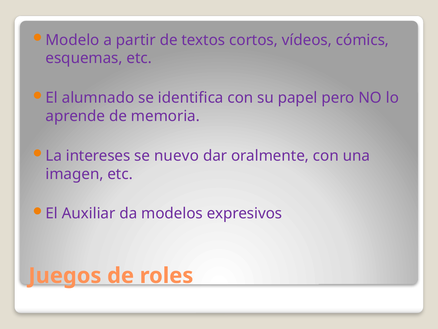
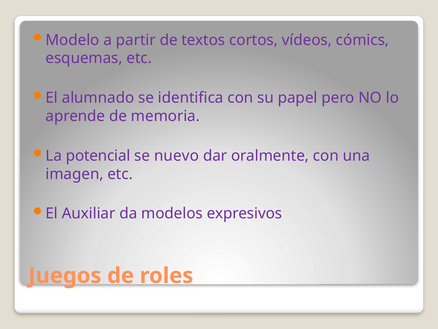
intereses: intereses -> potencial (98, 156)
